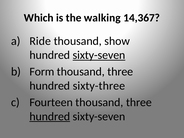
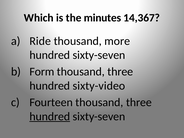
walking: walking -> minutes (102, 18)
show: show -> more (117, 41)
sixty-seven underline: present -> none (99, 55)
sixty-three: sixty-three -> sixty-video (99, 86)
